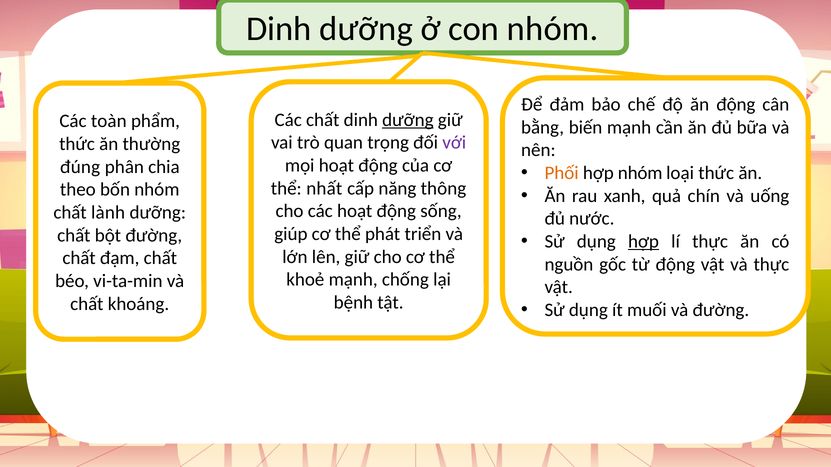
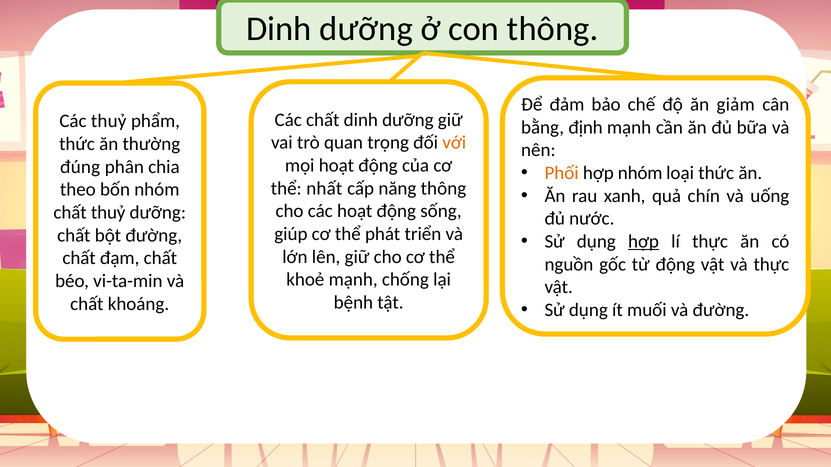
con nhóm: nhóm -> thông (553, 29)
ăn động: động -> giảm (736, 105)
dưỡng underline: present -> none (408, 120)
Các toàn: toàn -> thuỷ (109, 121)
biến: biến -> định (586, 127)
với colour: purple -> orange (454, 143)
chất lành: lành -> thuỷ (108, 213)
